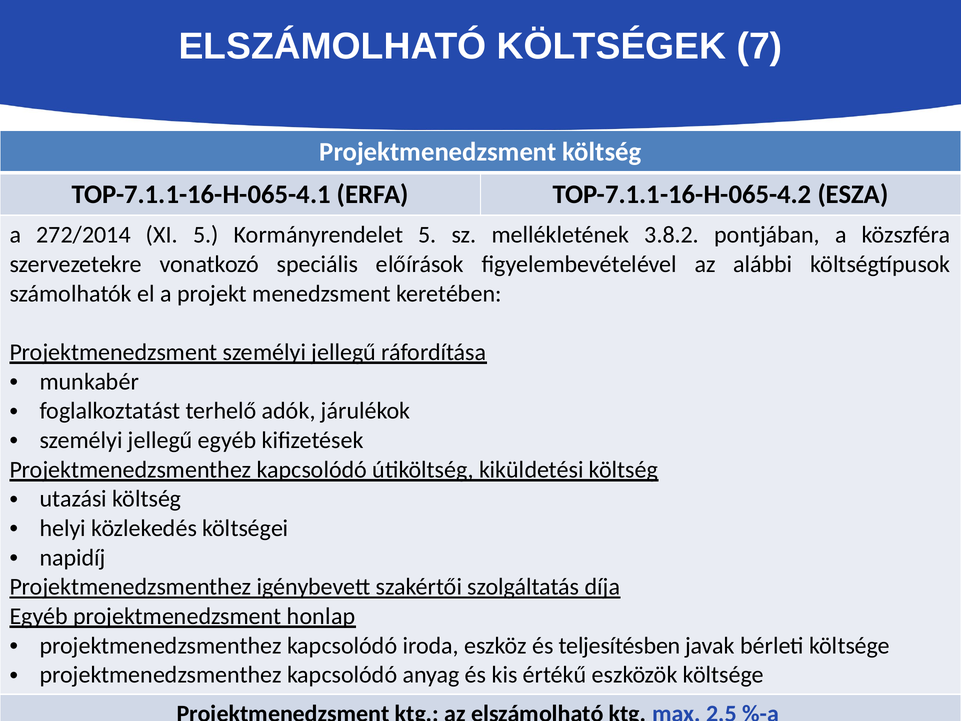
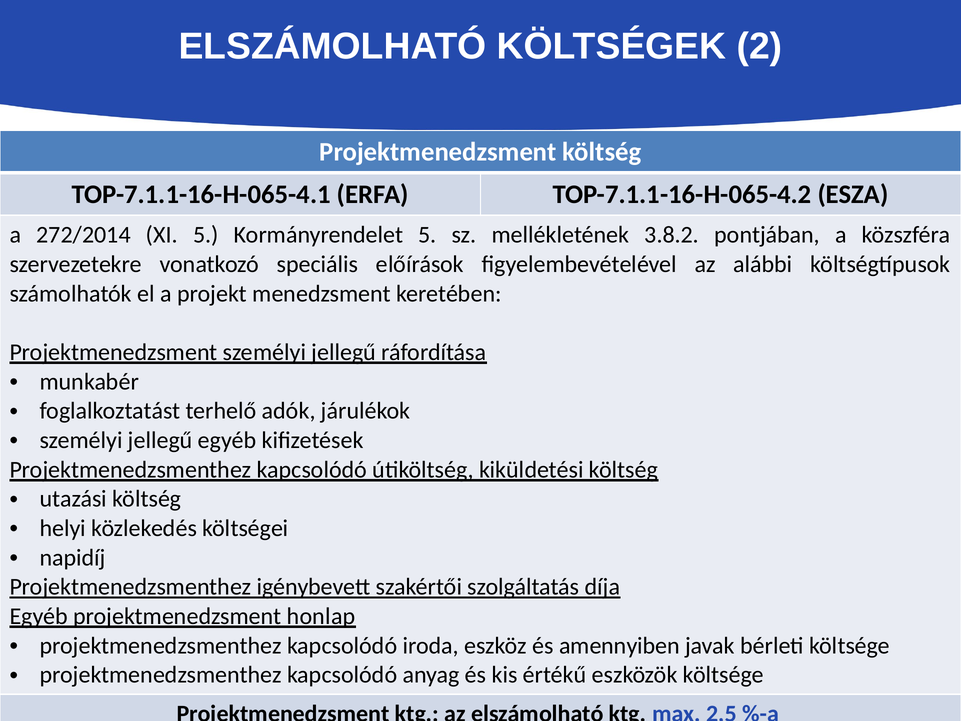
7: 7 -> 2 (759, 46)
teljesítésben: teljesítésben -> amennyiben (619, 645)
